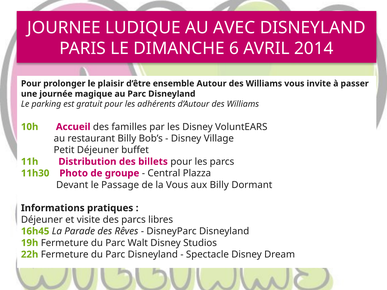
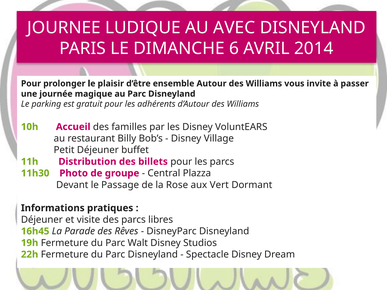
la Vous: Vous -> Rose (177, 185)
aux Billy: Billy -> Vert (219, 185)
